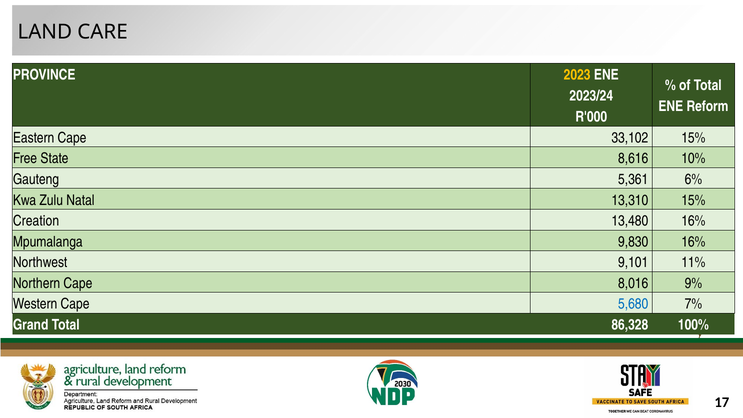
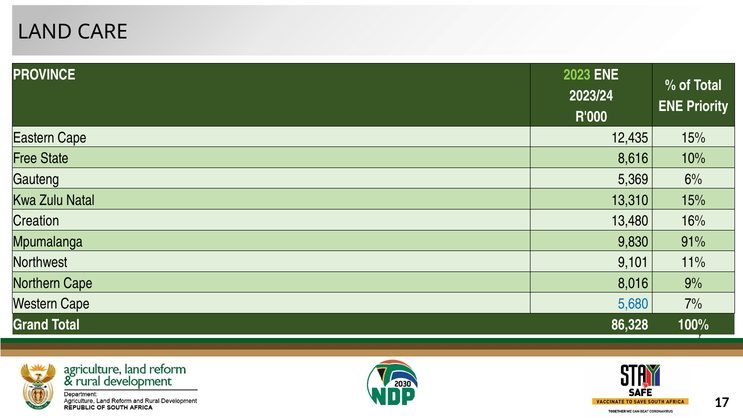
2023 colour: yellow -> light green (577, 75)
Reform: Reform -> Priority (707, 106)
33,102: 33,102 -> 12,435 (630, 138)
5,361: 5,361 -> 5,369 (633, 179)
9,830 16%: 16% -> 91% (693, 242)
